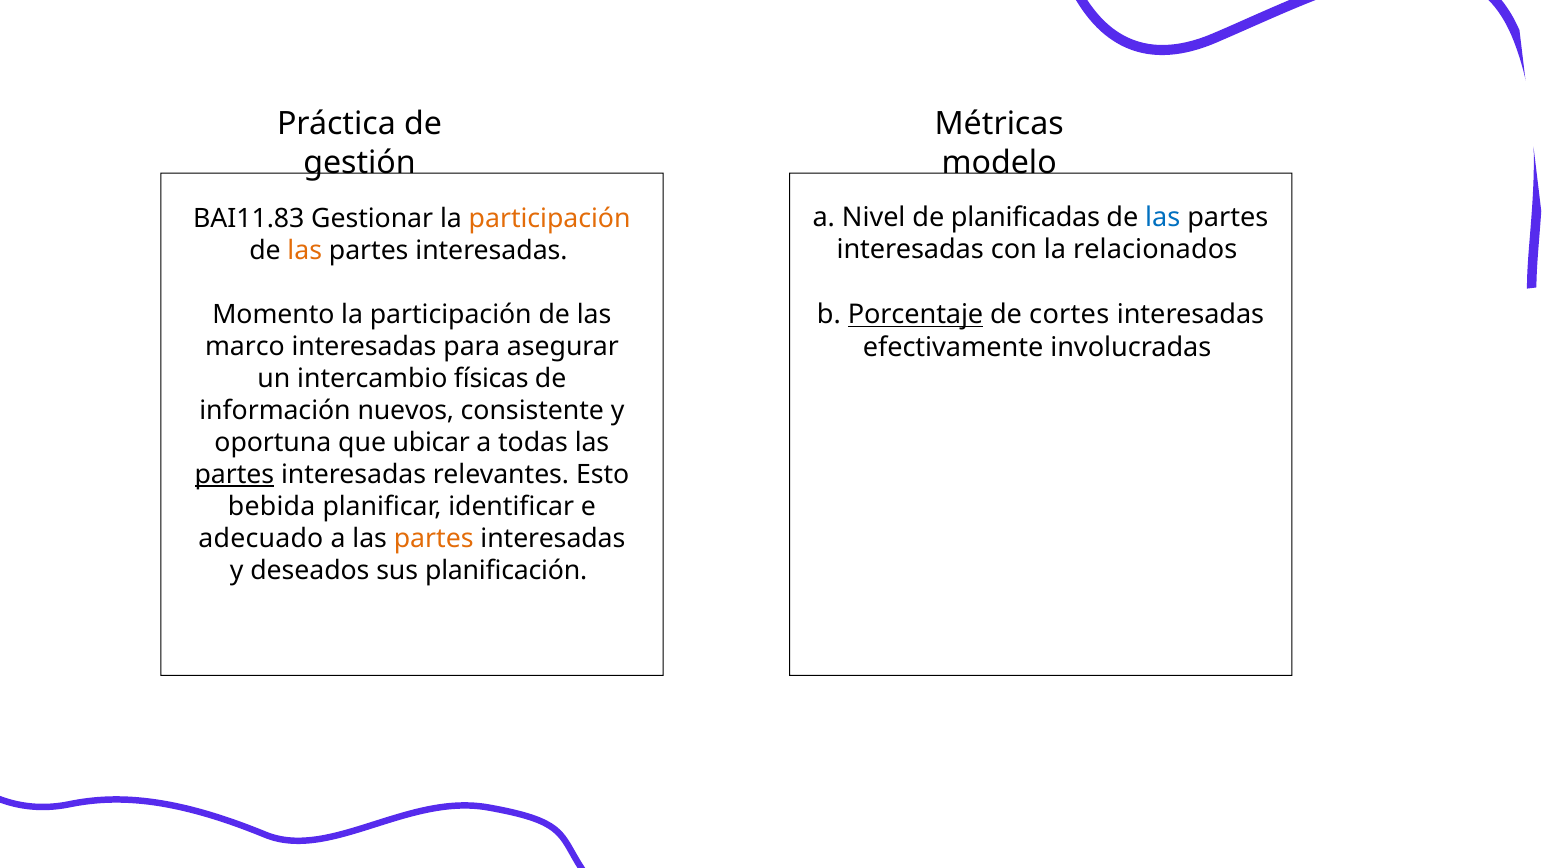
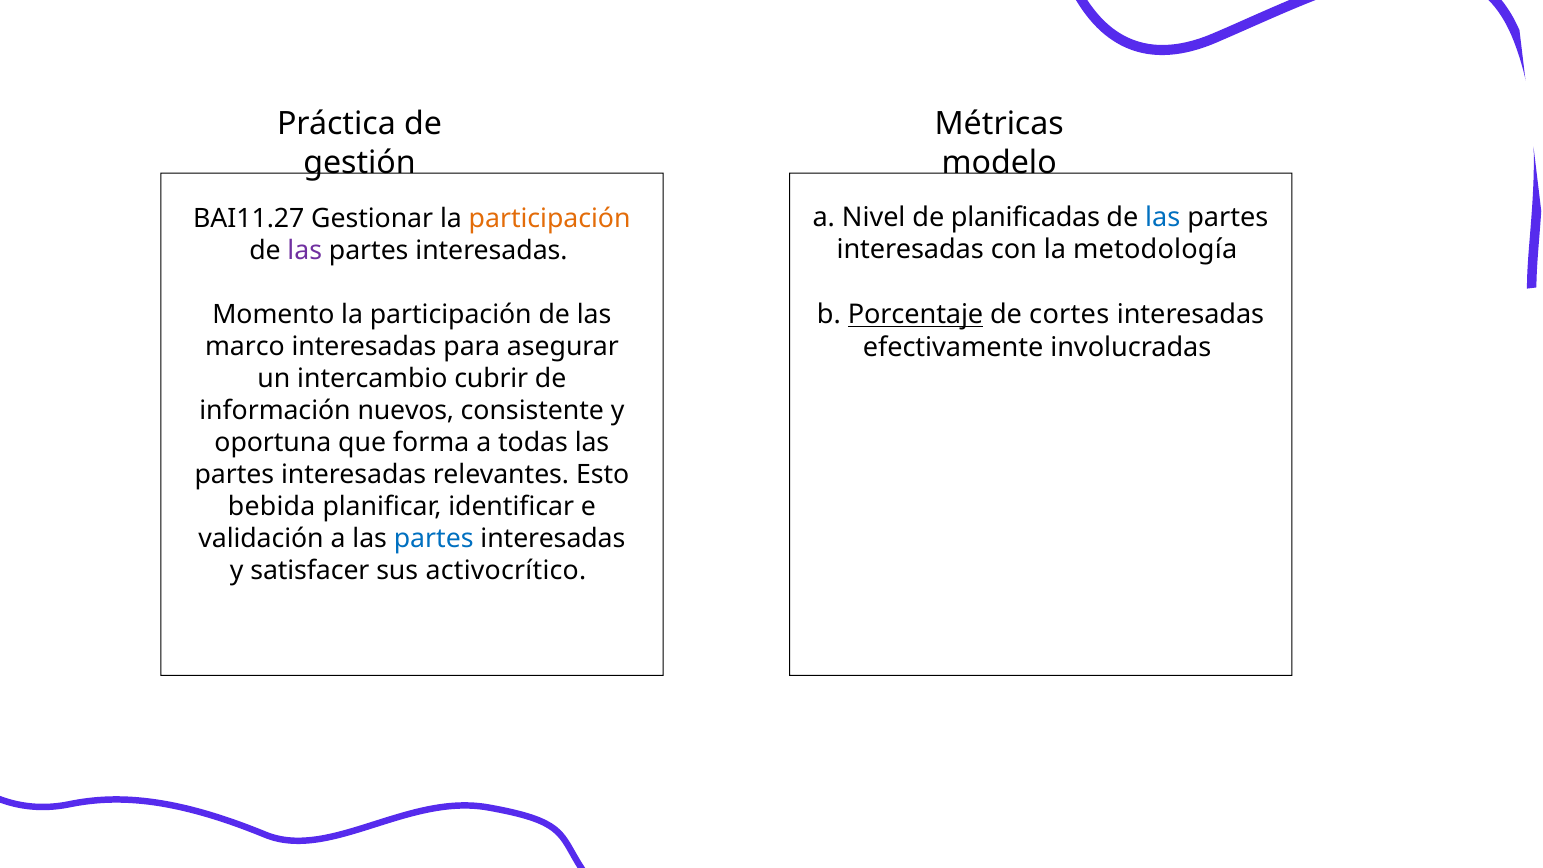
BAI11.83: BAI11.83 -> BAI11.27 (249, 218)
relacionados: relacionados -> metodología (1155, 250)
las colour: orange -> purple (305, 250)
físicas: físicas -> cubrir (491, 378)
ubicar: ubicar -> forma (431, 442)
partes underline: present -> none (234, 475)
adecuado: adecuado -> validación (261, 539)
partes colour: orange -> blue (434, 539)
deseados: deseados -> satisfacer (310, 571)
planificación: planificación -> activocrítico (506, 571)
